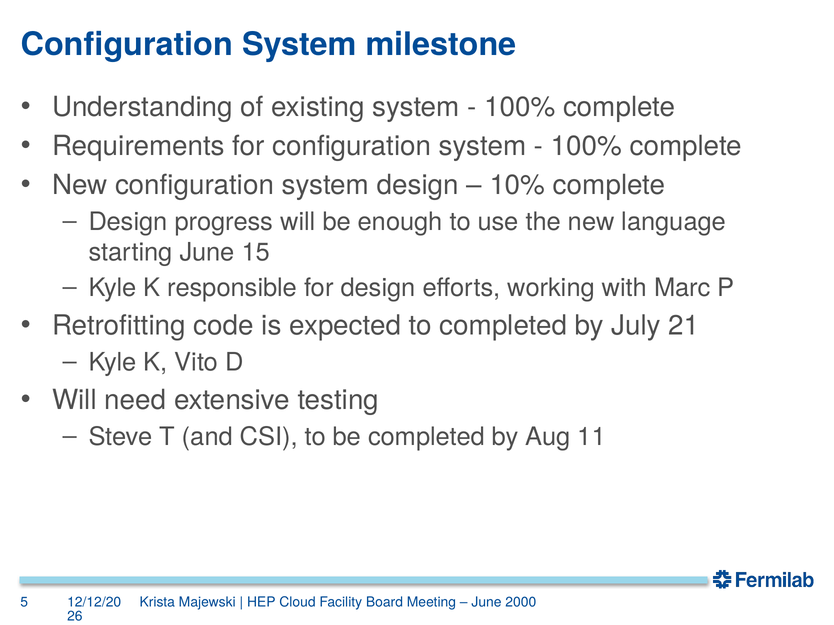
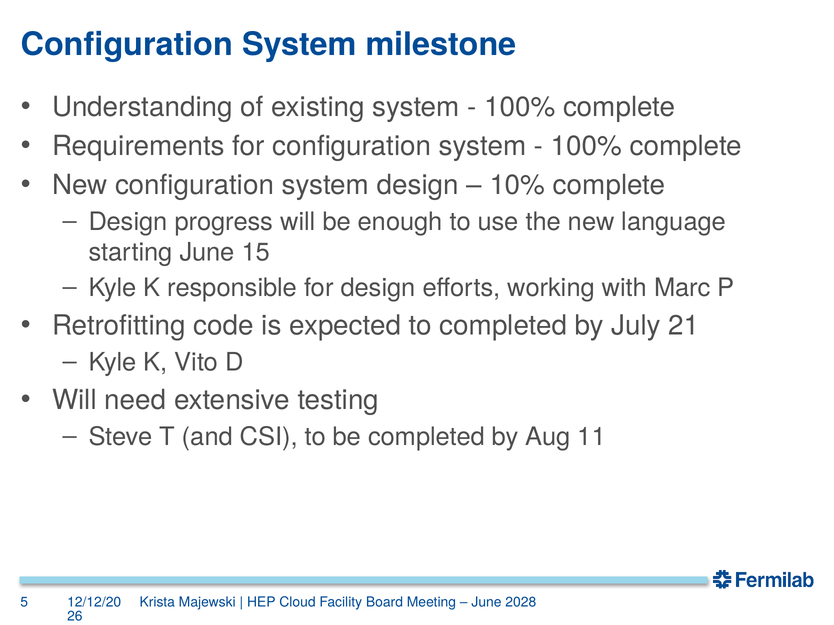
2000: 2000 -> 2028 (521, 603)
